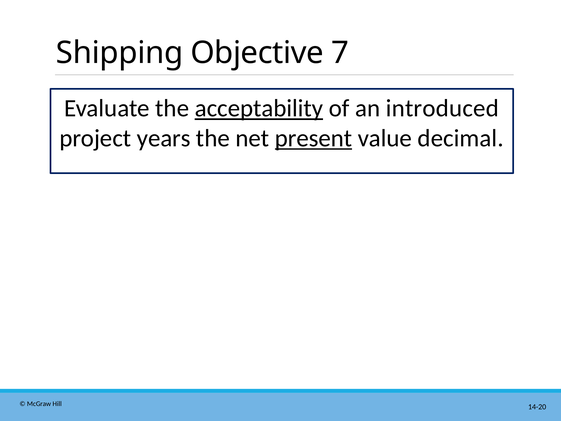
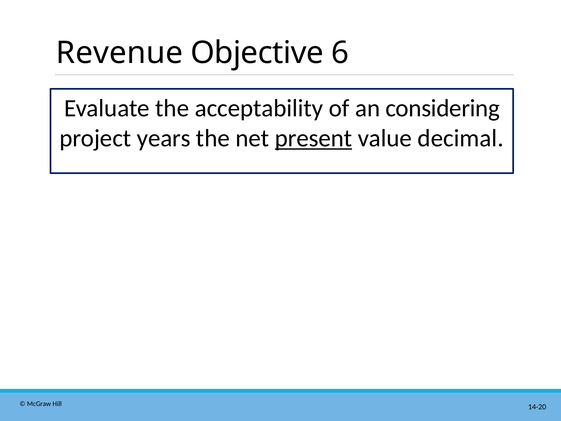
Shipping: Shipping -> Revenue (119, 53)
7: 7 -> 6 (340, 53)
acceptability underline: present -> none (259, 108)
introduced: introduced -> considering (443, 108)
